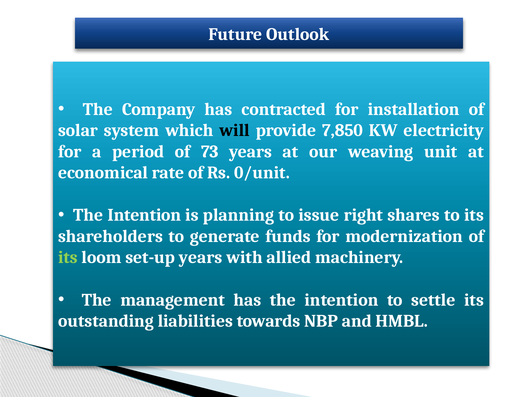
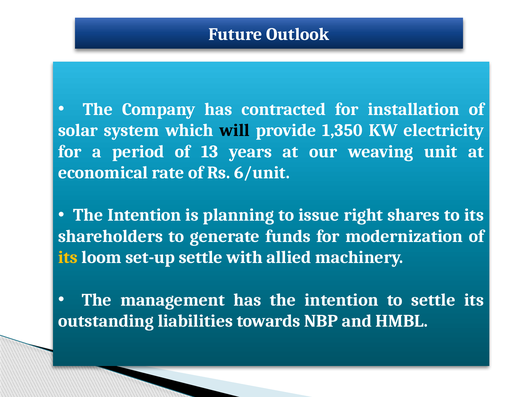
7,850: 7,850 -> 1,350 (342, 130)
73: 73 -> 13 (210, 152)
0/unit: 0/unit -> 6/unit (262, 173)
its colour: light green -> yellow (68, 257)
set-up years: years -> settle (201, 257)
